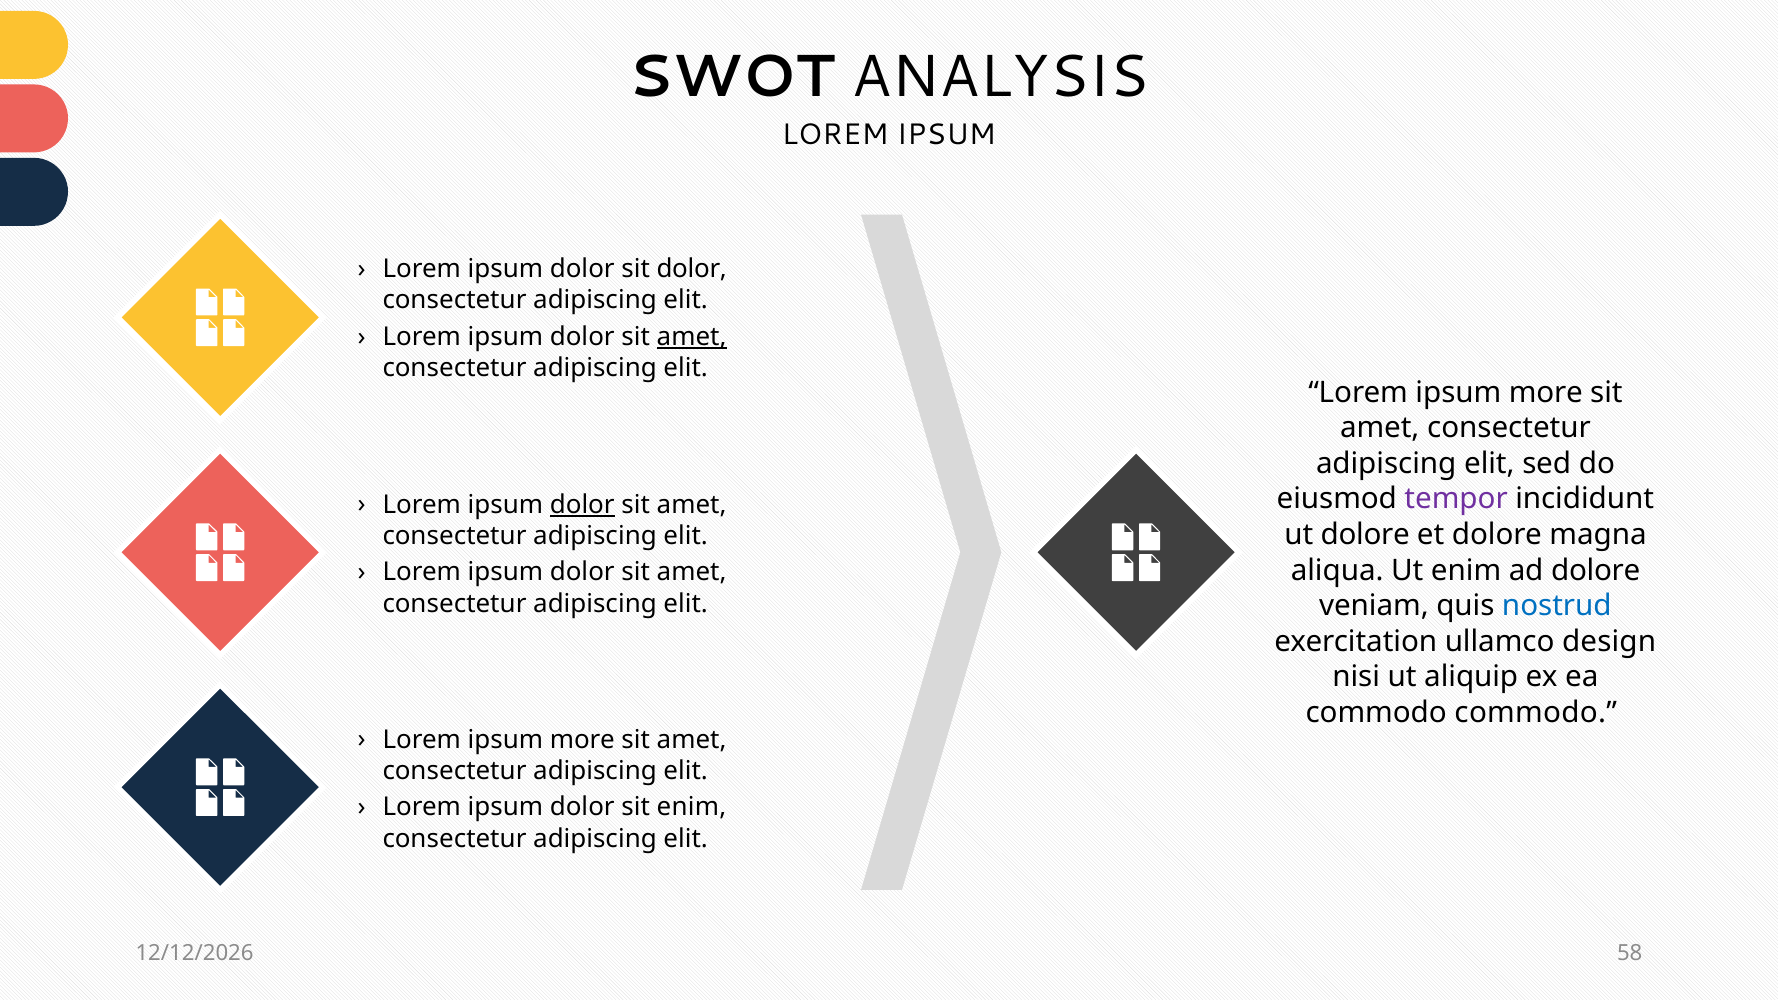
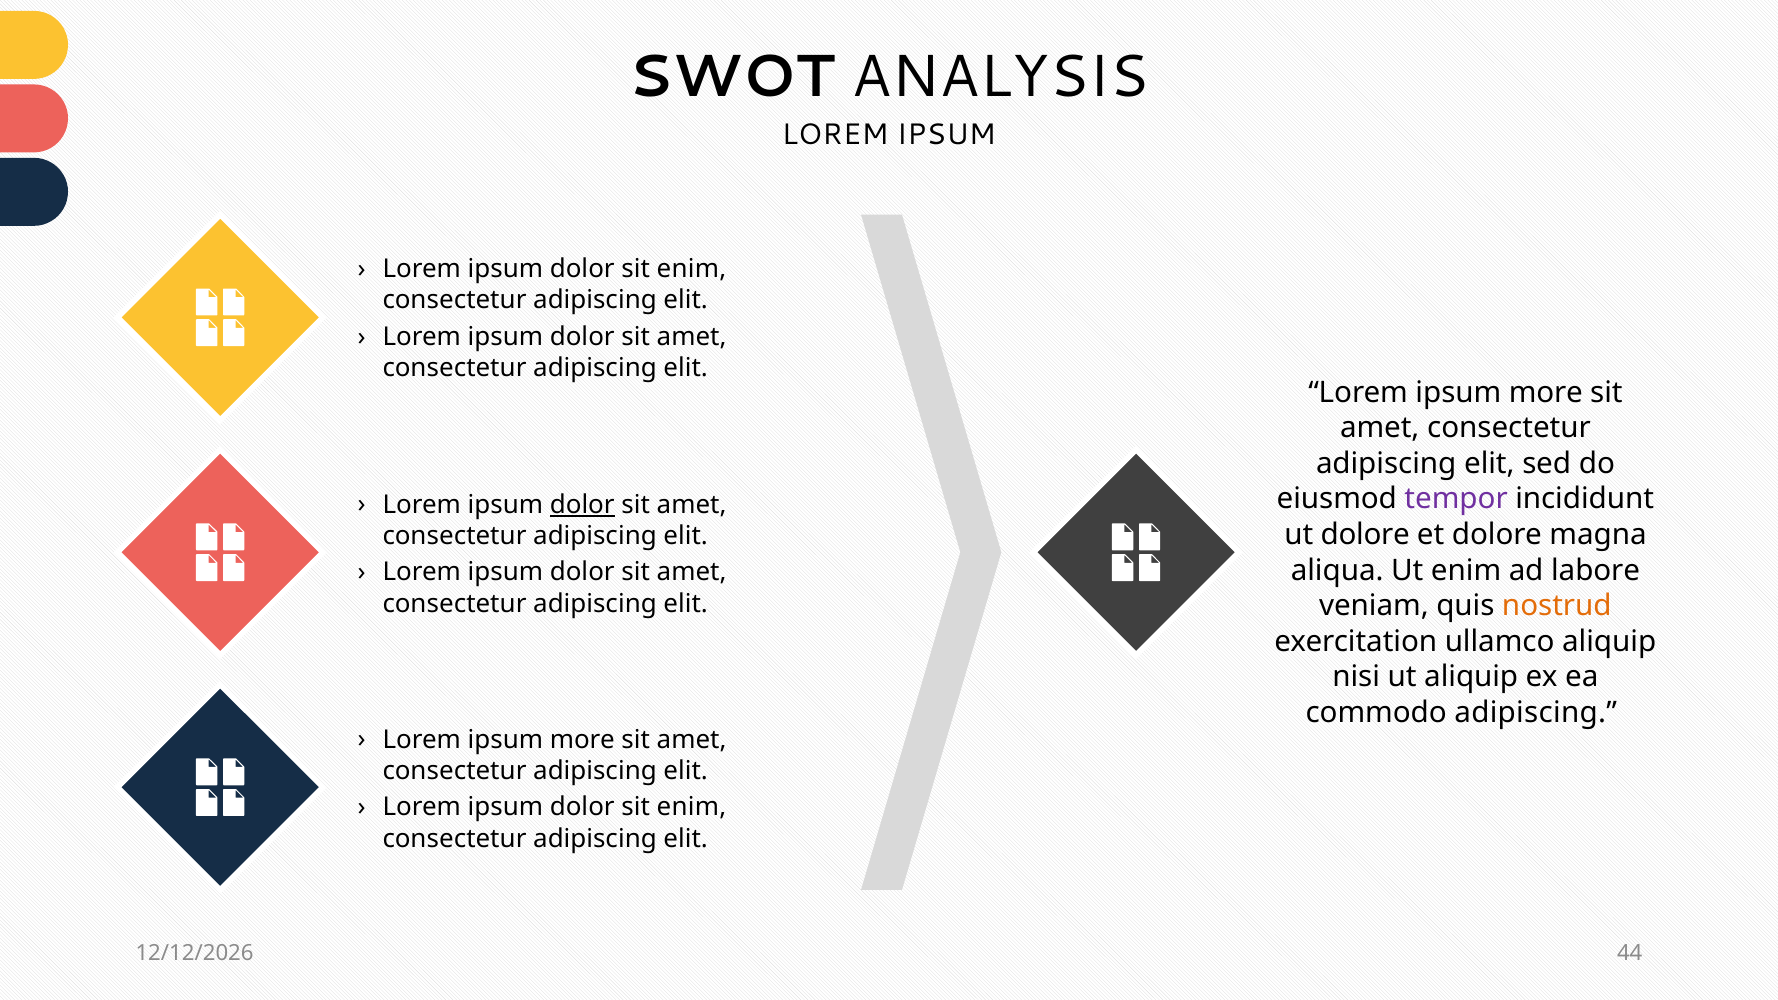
dolor: dolor -> enim (691, 269)
amet underline: present -> none (692, 337)
ad dolore: dolore -> labore (1596, 570)
nostrud colour: blue -> orange (1557, 606)
ullamco design: design -> aliquip (1609, 641)
commodo commodo: commodo -> adipiscing (1536, 712)
58: 58 -> 44 (1630, 953)
